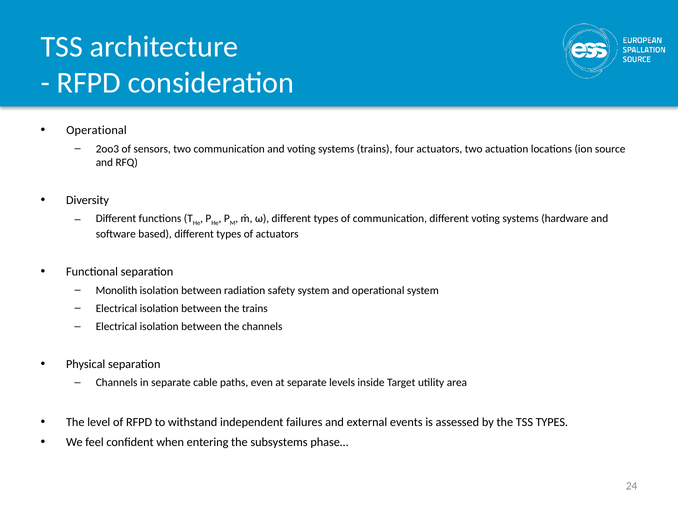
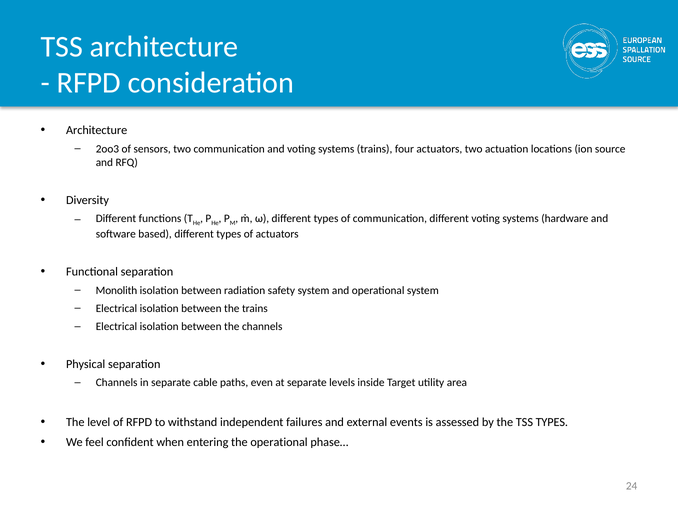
Operational: Operational -> Architecture (97, 130)
the subsystems: subsystems -> operational (279, 442)
